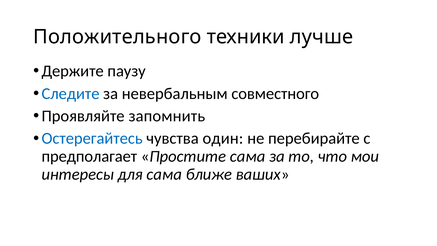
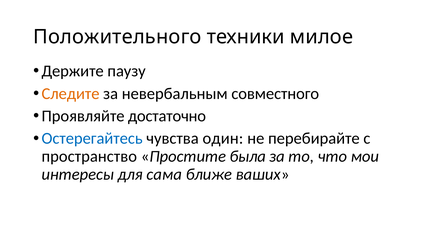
лучше: лучше -> милое (321, 37)
Следите colour: blue -> orange (70, 94)
запомнить: запомнить -> достаточно (167, 116)
предполагает: предполагает -> пространство (89, 156)
Простите сама: сама -> была (248, 156)
